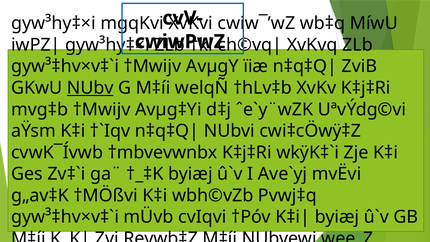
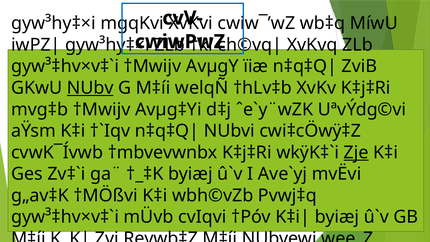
Zje underline: none -> present (356, 152)
